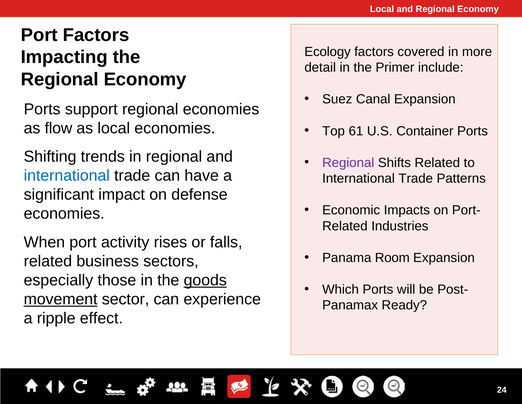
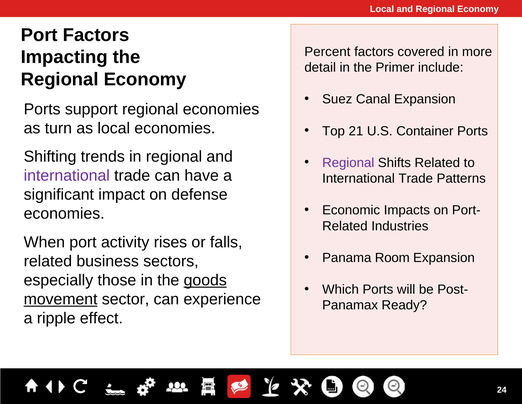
Ecology: Ecology -> Percent (327, 52)
flow: flow -> turn (58, 128)
61: 61 -> 21 (356, 131)
international colour: blue -> purple (67, 175)
